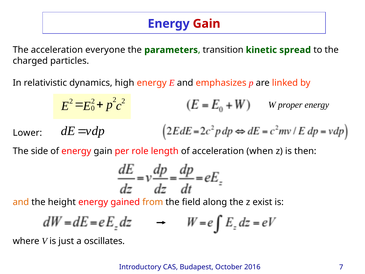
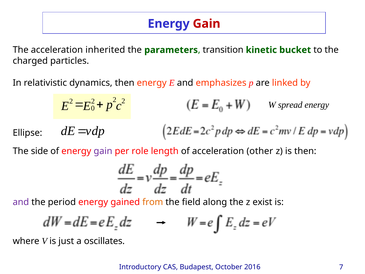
everyone: everyone -> inherited (105, 50)
spread: spread -> bucket (295, 50)
dynamics high: high -> then (125, 83)
proper: proper -> spread (290, 105)
Lower: Lower -> Ellipse (27, 133)
gain colour: black -> purple (103, 151)
when: when -> other (260, 151)
and colour: orange -> purple (21, 202)
height: height -> period (62, 202)
